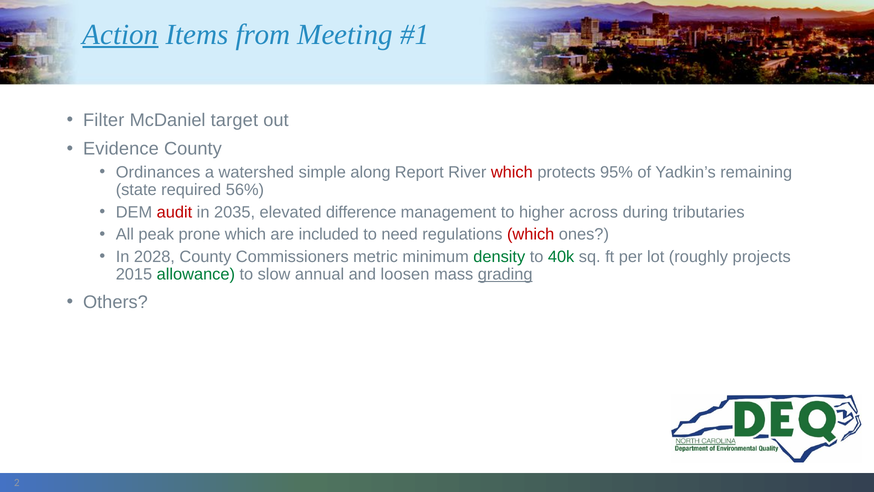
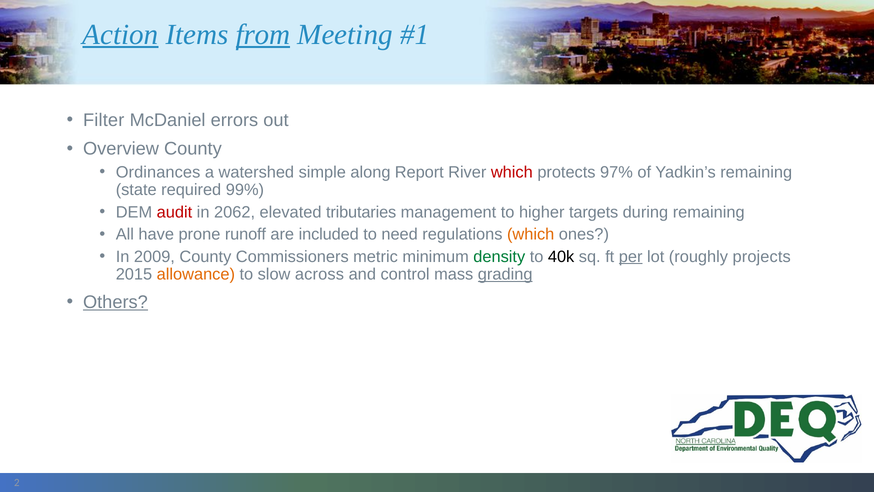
from underline: none -> present (263, 34)
target: target -> errors (234, 120)
Evidence: Evidence -> Overview (121, 149)
95%: 95% -> 97% (617, 172)
56%: 56% -> 99% (245, 190)
2035: 2035 -> 2062 (235, 212)
difference: difference -> tributaries (361, 212)
across: across -> targets (594, 212)
during tributaries: tributaries -> remaining (709, 212)
peak: peak -> have (156, 234)
prone which: which -> runoff (245, 234)
which colour: red -> orange (531, 234)
2028: 2028 -> 2009 (154, 256)
40k colour: green -> black (561, 256)
per underline: none -> present (631, 256)
allowance colour: green -> orange (196, 274)
annual: annual -> across (319, 274)
loosen: loosen -> control (405, 274)
Others underline: none -> present (115, 302)
